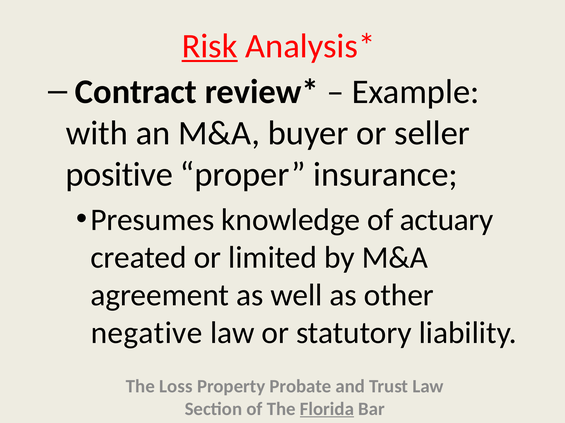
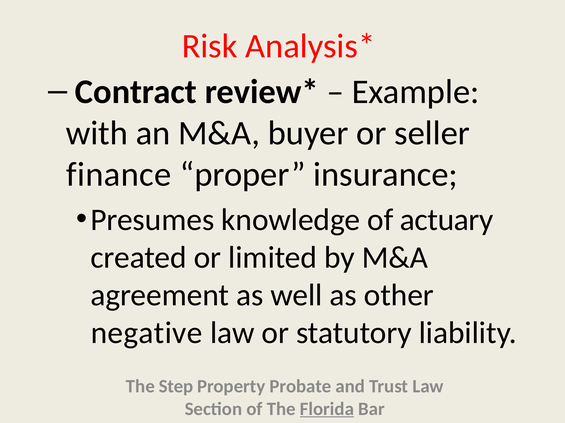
Risk underline: present -> none (210, 46)
positive: positive -> finance (119, 175)
Loss: Loss -> Step (176, 387)
